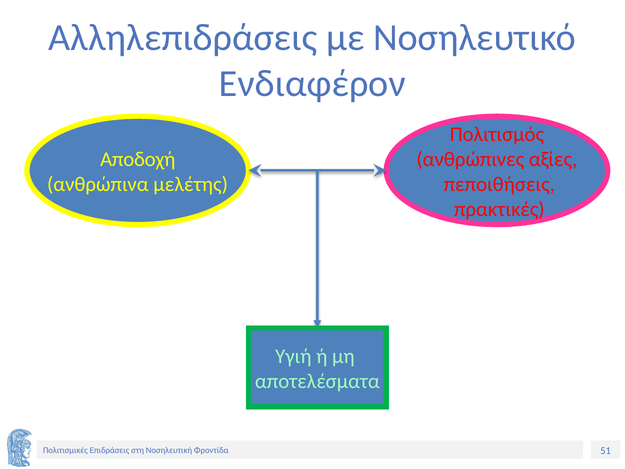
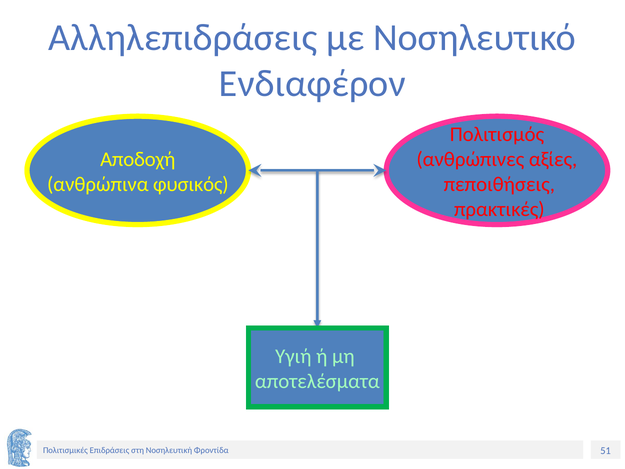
μελέτης: μελέτης -> φυσικός (191, 184)
